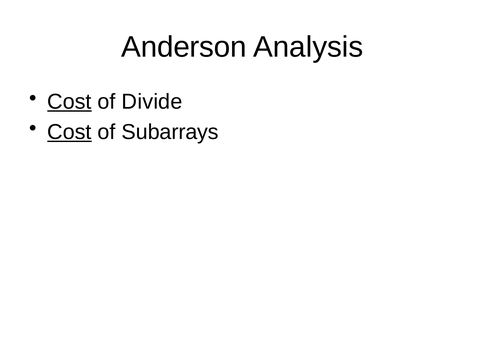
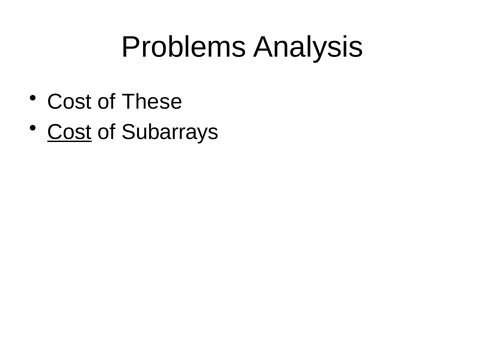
Anderson: Anderson -> Problems (184, 47)
Cost underline: present -> none (69, 102)
Divide: Divide -> These (152, 102)
